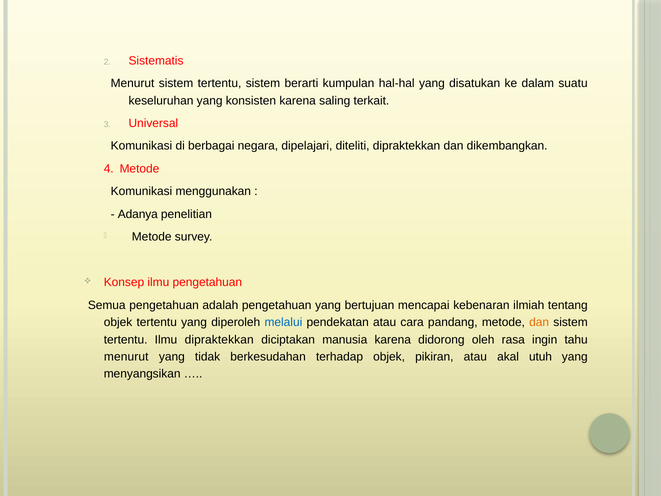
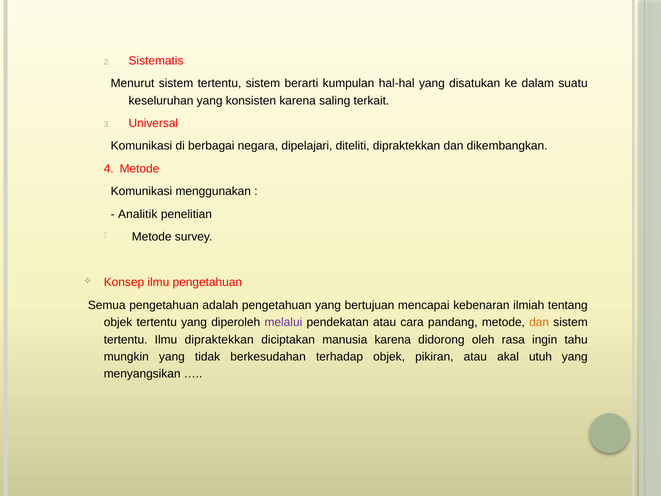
Adanya: Adanya -> Analitik (138, 214)
melalui colour: blue -> purple (283, 322)
menurut: menurut -> mungkin (126, 357)
